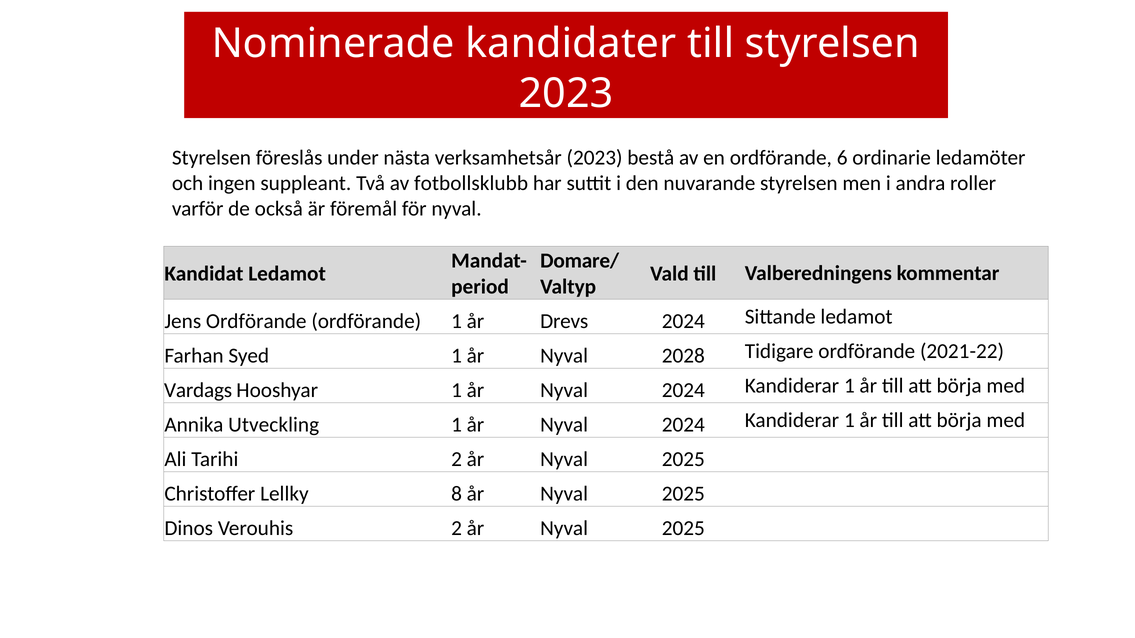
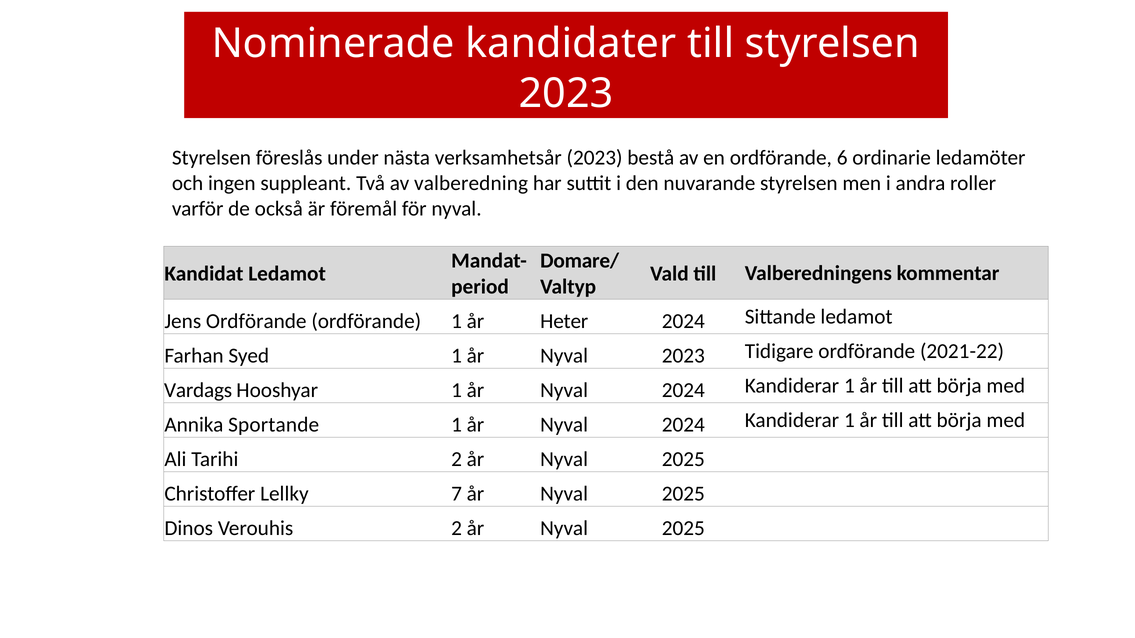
fotbollsklubb: fotbollsklubb -> valberedning (471, 183)
Drevs: Drevs -> Heter (564, 321)
Nyval 2028: 2028 -> 2023 (683, 356)
Utveckling: Utveckling -> Sportande (274, 425)
8: 8 -> 7 (457, 494)
